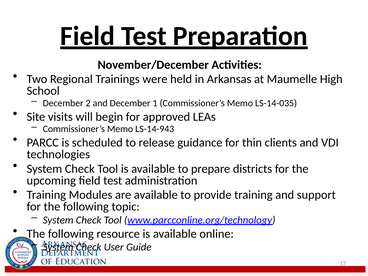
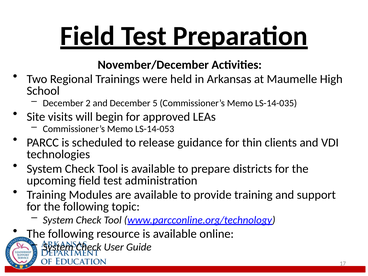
1: 1 -> 5 (155, 103)
LS-14-943: LS-14-943 -> LS-14-053 (155, 129)
